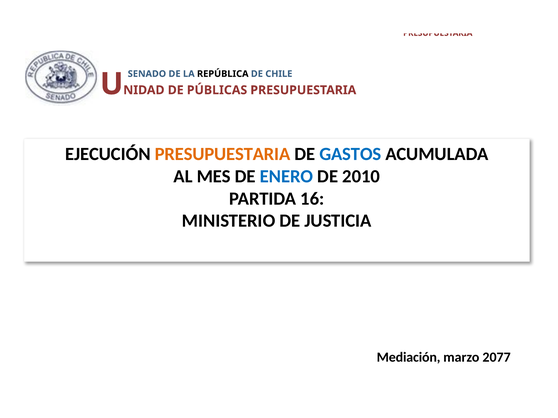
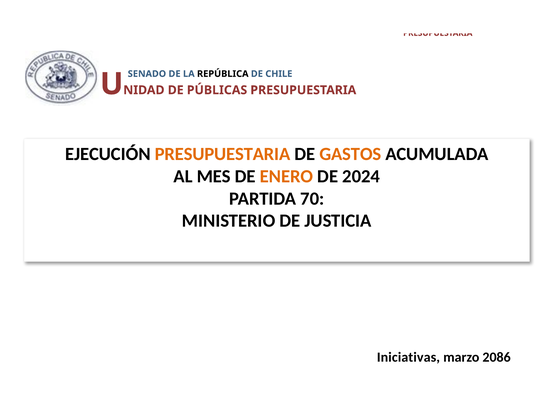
GASTOS colour: blue -> orange (350, 154)
ENERO colour: blue -> orange (287, 176)
2010: 2010 -> 2024 (361, 176)
16: 16 -> 70 (312, 199)
Mediación: Mediación -> Iniciativas (408, 358)
2077: 2077 -> 2086 (497, 358)
